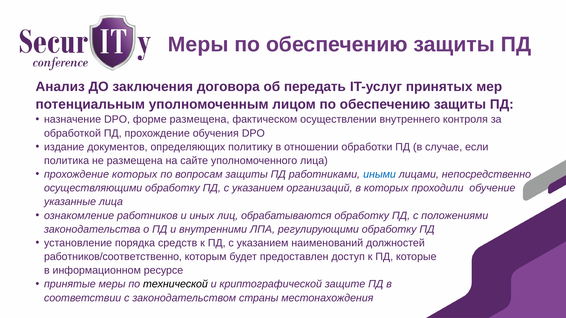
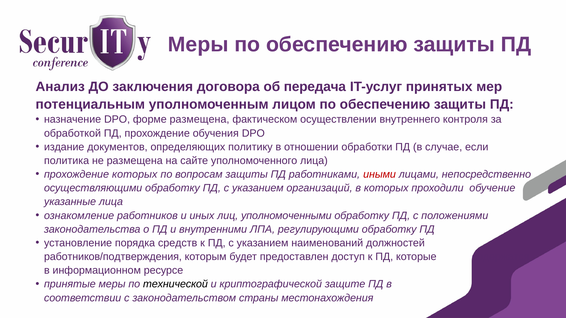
передать: передать -> передача (315, 87)
иными colour: blue -> red (380, 175)
обрабатываются: обрабатываются -> уполномоченными (286, 216)
работников/соответственно: работников/соответственно -> работников/подтверждения (113, 257)
